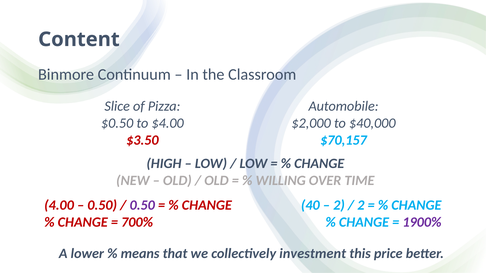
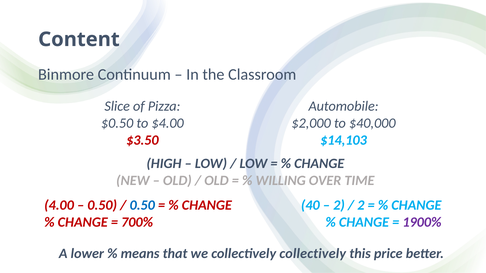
$70,157: $70,157 -> $14,103 (344, 140)
0.50 colour: purple -> blue (142, 206)
collectively investment: investment -> collectively (313, 254)
